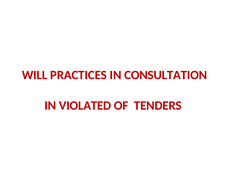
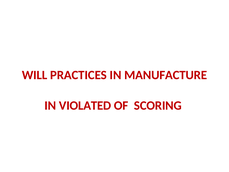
CONSULTATION: CONSULTATION -> MANUFACTURE (166, 75)
TENDERS: TENDERS -> SCORING (158, 105)
